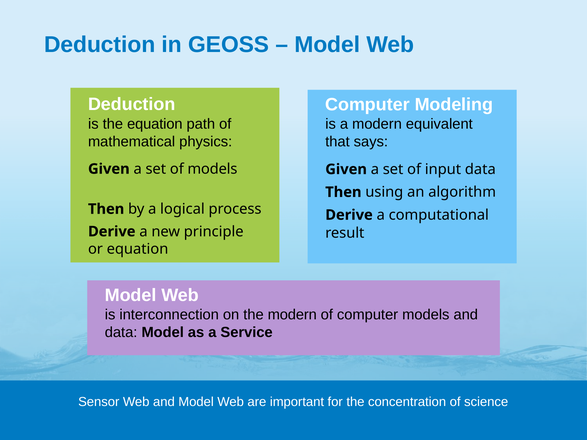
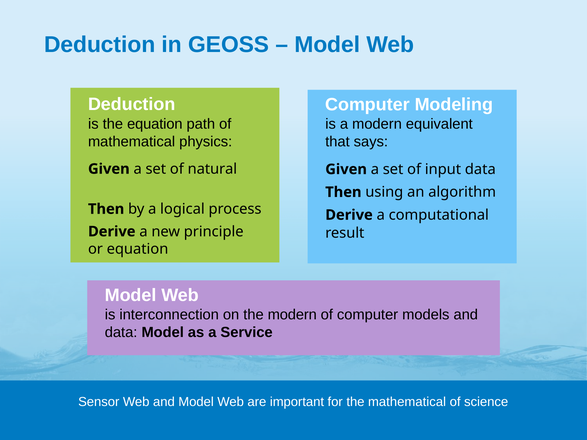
of models: models -> natural (212, 169)
the concentration: concentration -> mathematical (407, 402)
